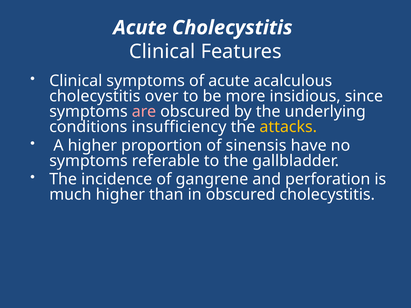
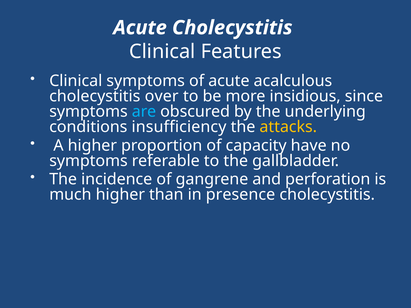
are colour: pink -> light blue (144, 112)
sinensis: sinensis -> capacity (256, 146)
in obscured: obscured -> presence (241, 195)
